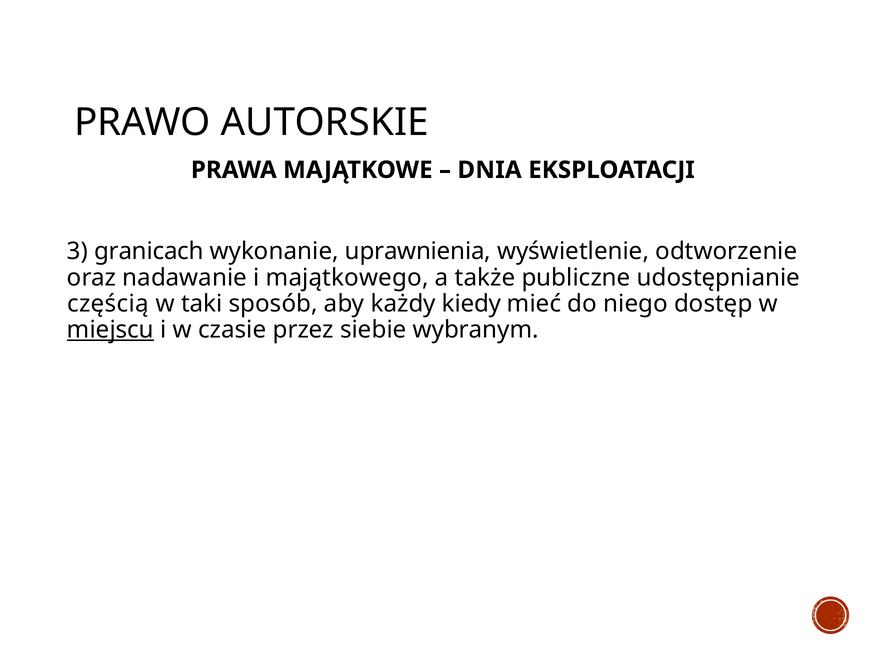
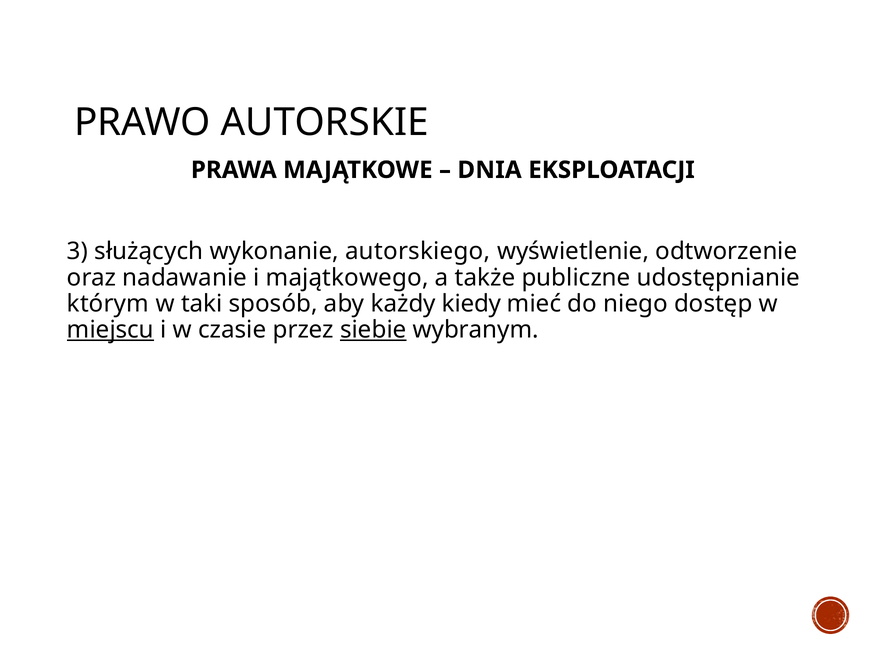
granicach: granicach -> służących (149, 251)
uprawnienia: uprawnienia -> autorskiego (418, 251)
częścią: częścią -> którym (108, 303)
siebie underline: none -> present (373, 330)
